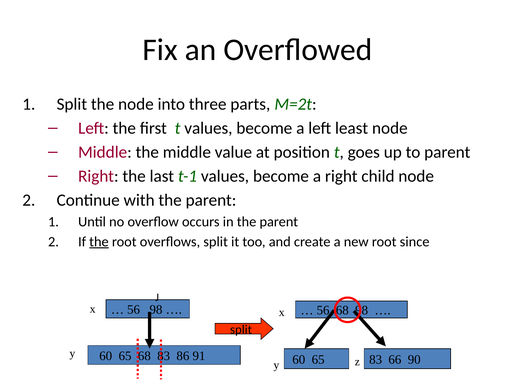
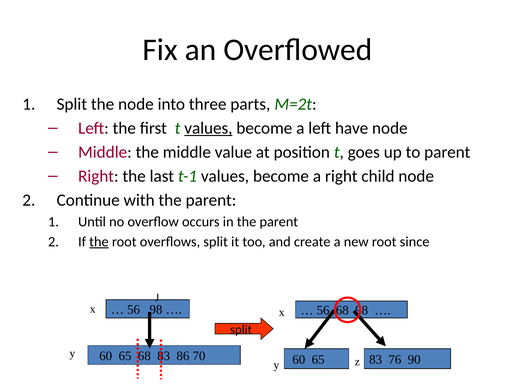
values underline: none -> present (208, 128)
least: least -> have (352, 128)
91: 91 -> 70 (199, 356)
66: 66 -> 76 (395, 360)
